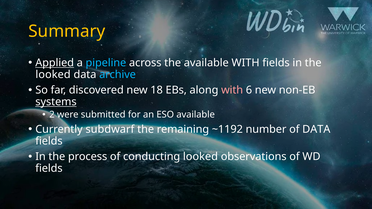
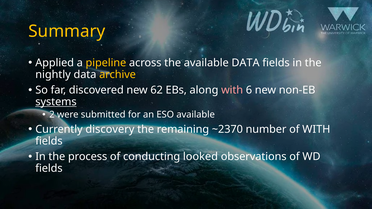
Applied underline: present -> none (55, 63)
pipeline colour: light blue -> yellow (106, 63)
available WITH: WITH -> DATA (246, 63)
looked: looked -> nightly (53, 75)
archive colour: light blue -> yellow (118, 75)
18: 18 -> 62 (157, 90)
subdwarf: subdwarf -> discovery (110, 130)
~1192: ~1192 -> ~2370 (227, 130)
of DATA: DATA -> WITH (316, 130)
